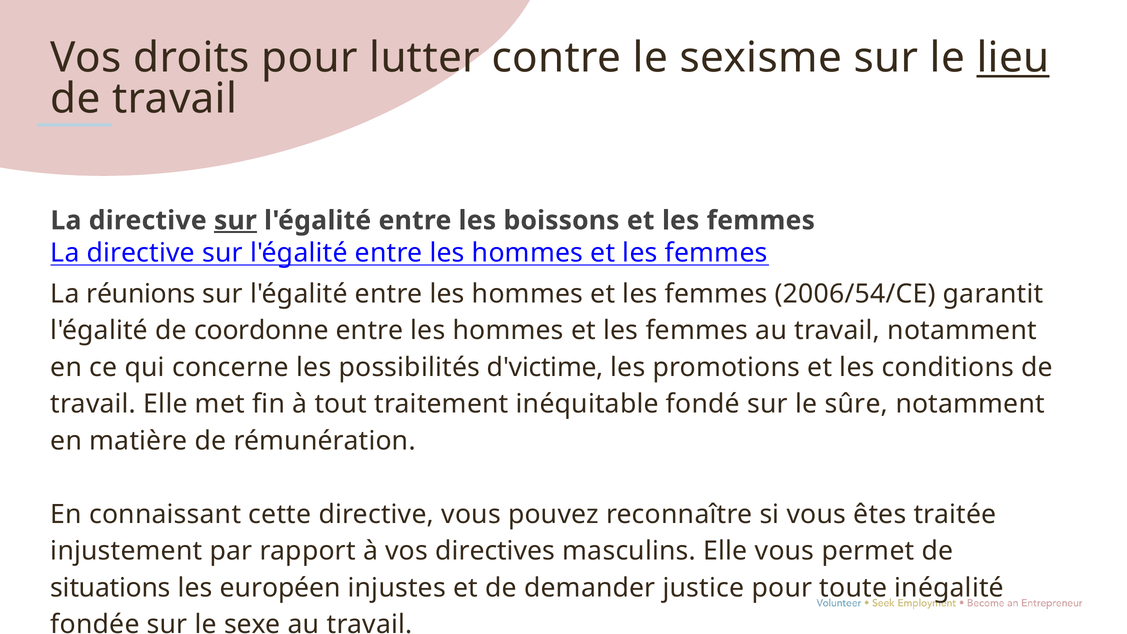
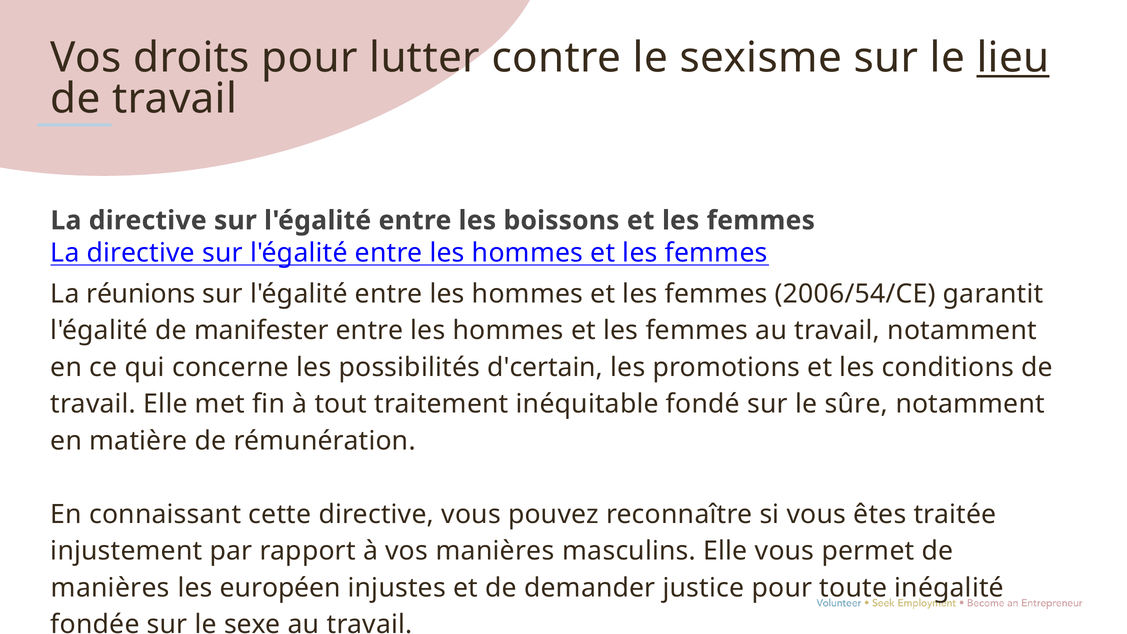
sur underline: present -> none (235, 221)
coordonne: coordonne -> manifester (261, 331)
d'victime: d'victime -> d'certain (545, 367)
vos directives: directives -> manières (495, 551)
situations: situations -> manières (110, 588)
